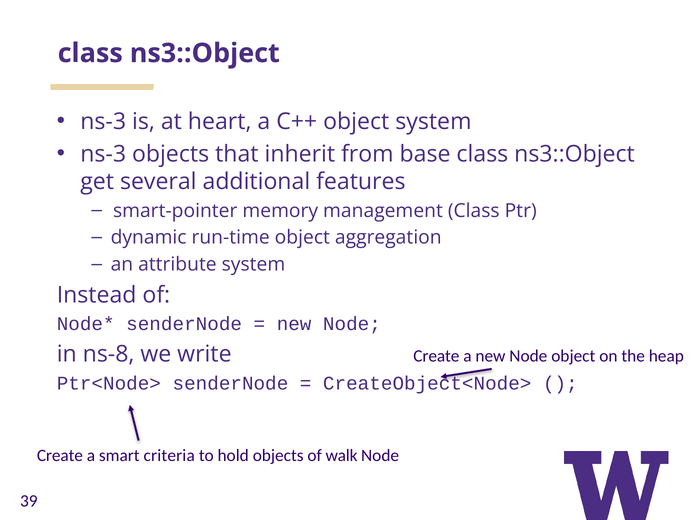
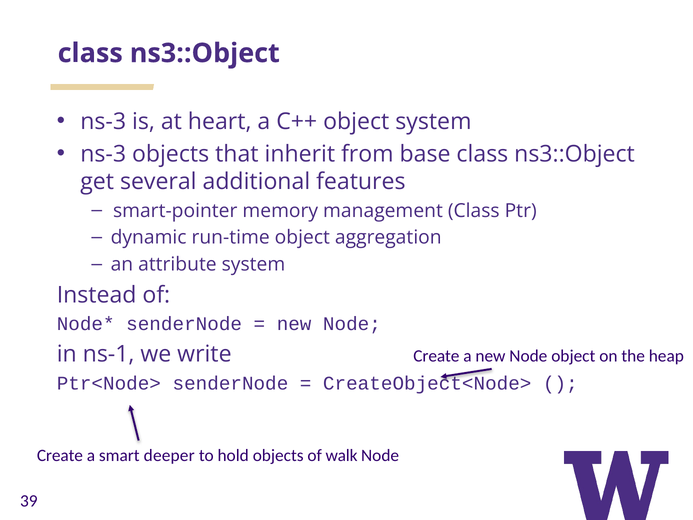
ns-8: ns-8 -> ns-1 (109, 354)
criteria: criteria -> deeper (169, 455)
